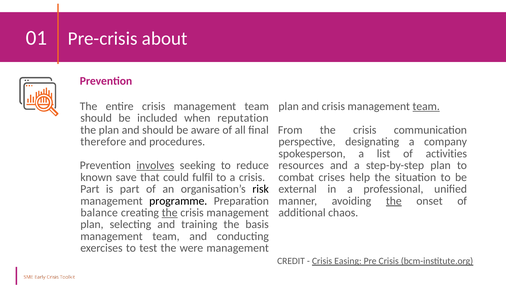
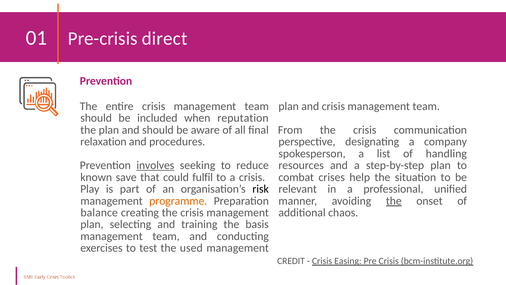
about: about -> direct (165, 39)
team underline: present -> none (426, 106)
therefore: therefore -> relaxation (103, 142)
activities: activities -> handling (446, 153)
Part: Part -> Play (90, 189)
external: external -> relevant (298, 189)
programme colour: black -> orange (178, 201)
the underline: present -> none (170, 212)
were: were -> used (191, 248)
